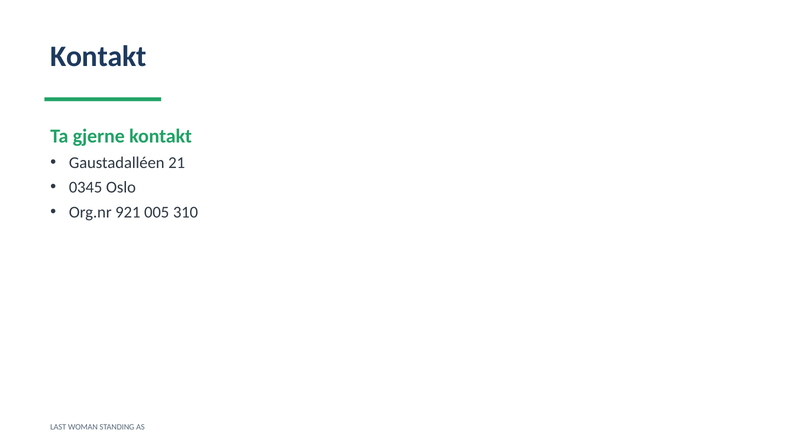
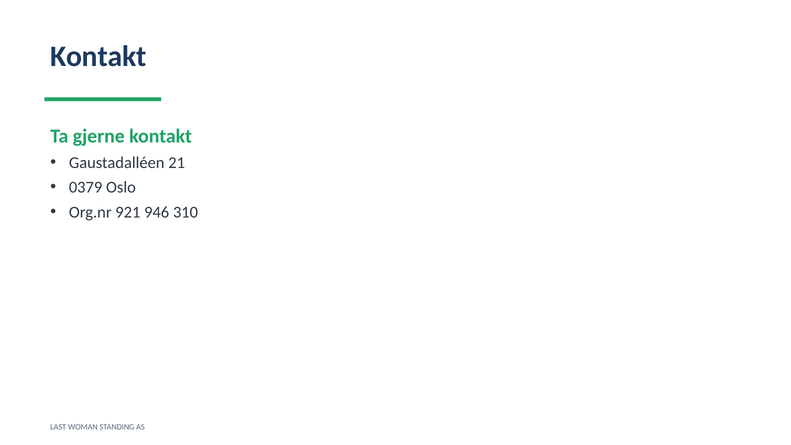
0345: 0345 -> 0379 (86, 187)
005: 005 -> 946 (157, 212)
